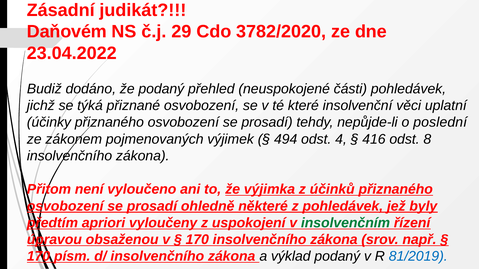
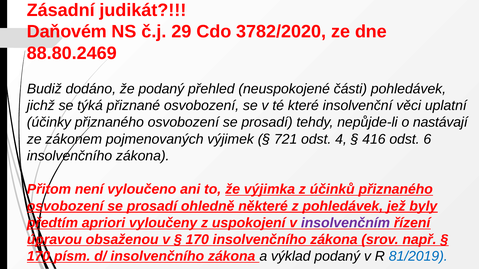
23.04.2022: 23.04.2022 -> 88.80.2469 (72, 53)
poslední: poslední -> nastávají (440, 123)
494: 494 -> 721 (286, 139)
8: 8 -> 6 (427, 139)
insolvenčním colour: green -> purple (346, 223)
